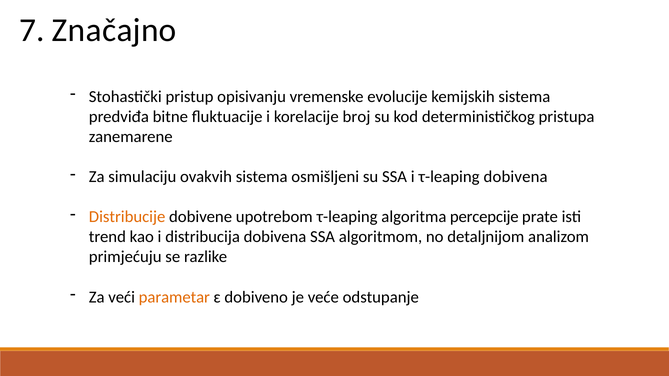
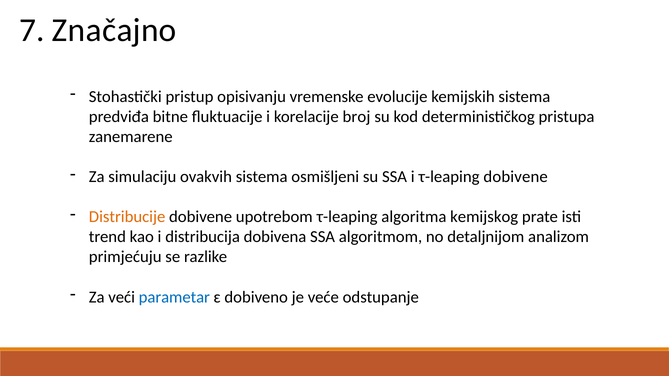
τ-leaping dobivena: dobivena -> dobivene (516, 177)
percepcije: percepcije -> kemijskog (484, 217)
parametar colour: orange -> blue (174, 297)
